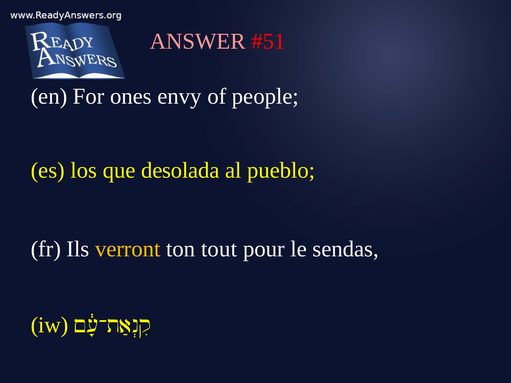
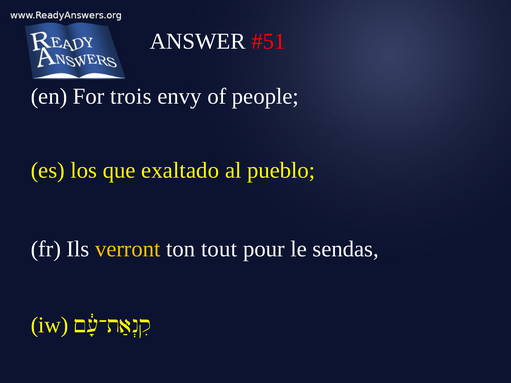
ANSWER colour: pink -> white (198, 42)
ones: ones -> trois (131, 96)
desolada: desolada -> exaltado (180, 171)
